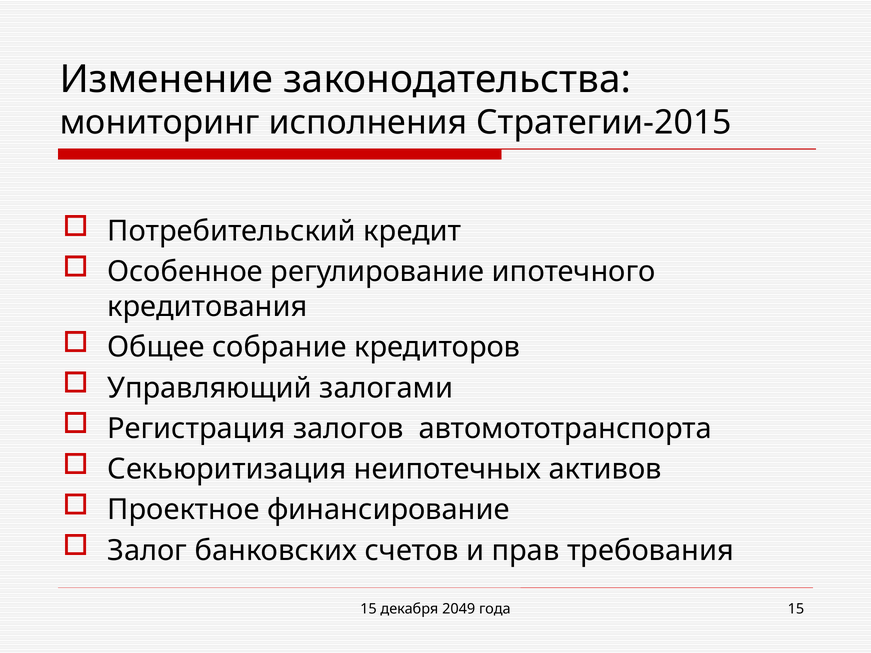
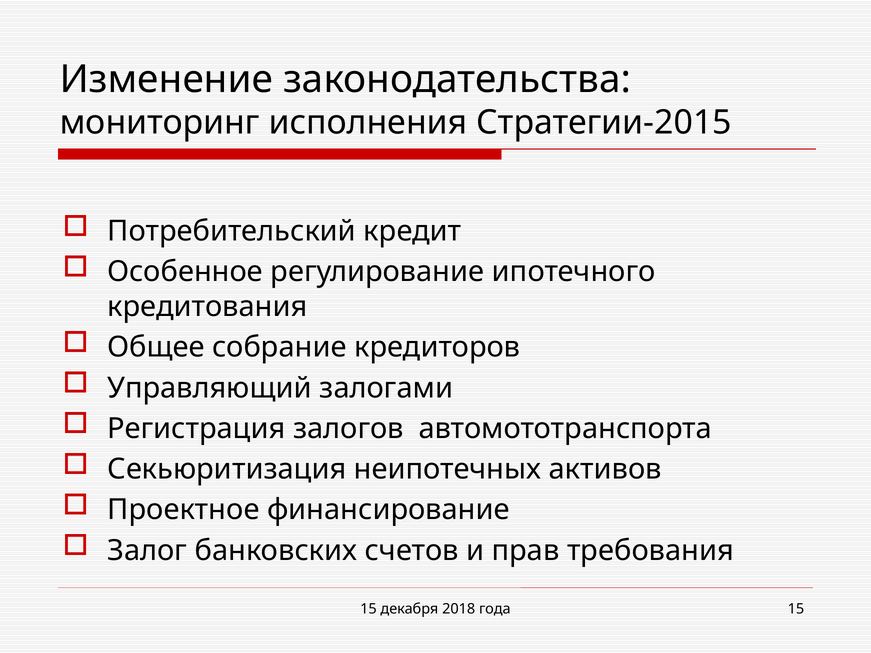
2049: 2049 -> 2018 (459, 609)
